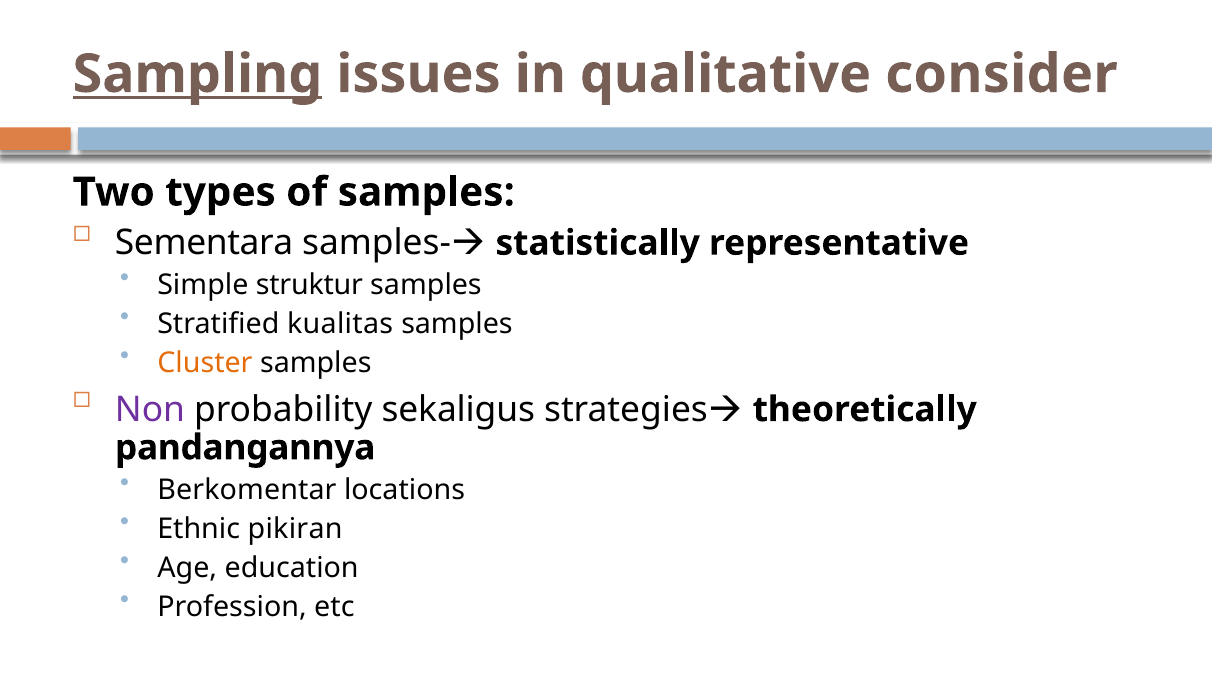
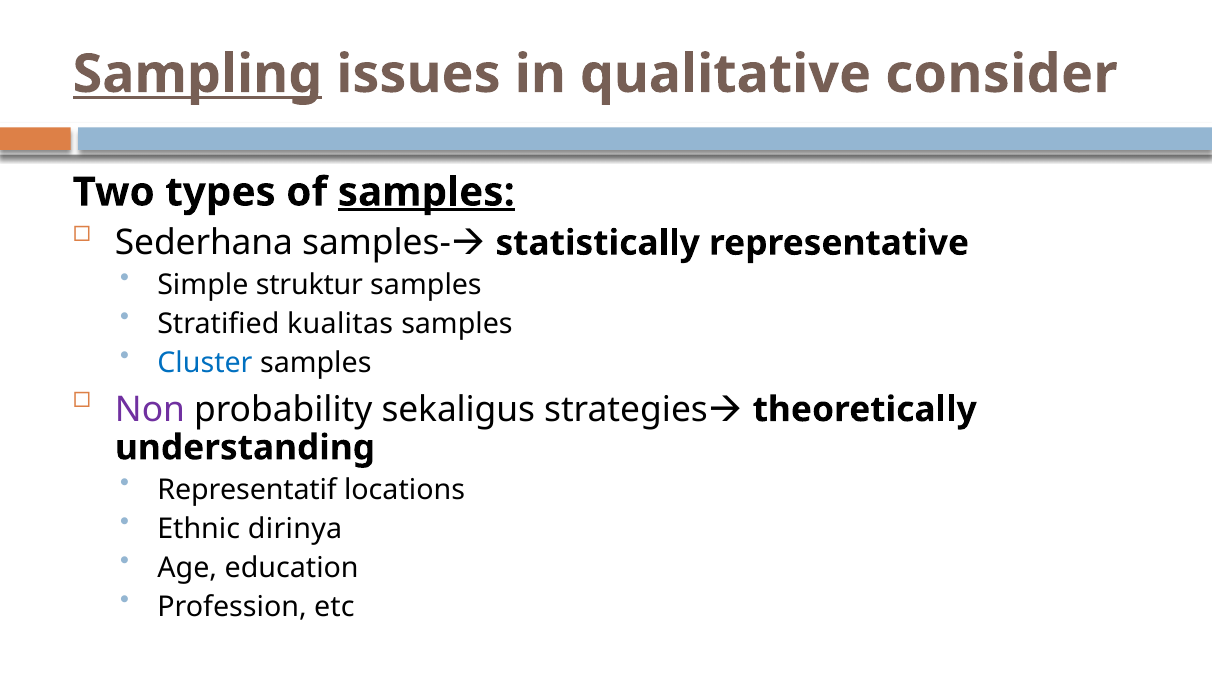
samples underline: none -> present (426, 192)
Sementara: Sementara -> Sederhana (204, 243)
Cluster colour: orange -> blue (205, 363)
pandangannya: pandangannya -> understanding (245, 448)
Berkomentar: Berkomentar -> Representatif (247, 490)
pikiran: pikiran -> dirinya (295, 529)
